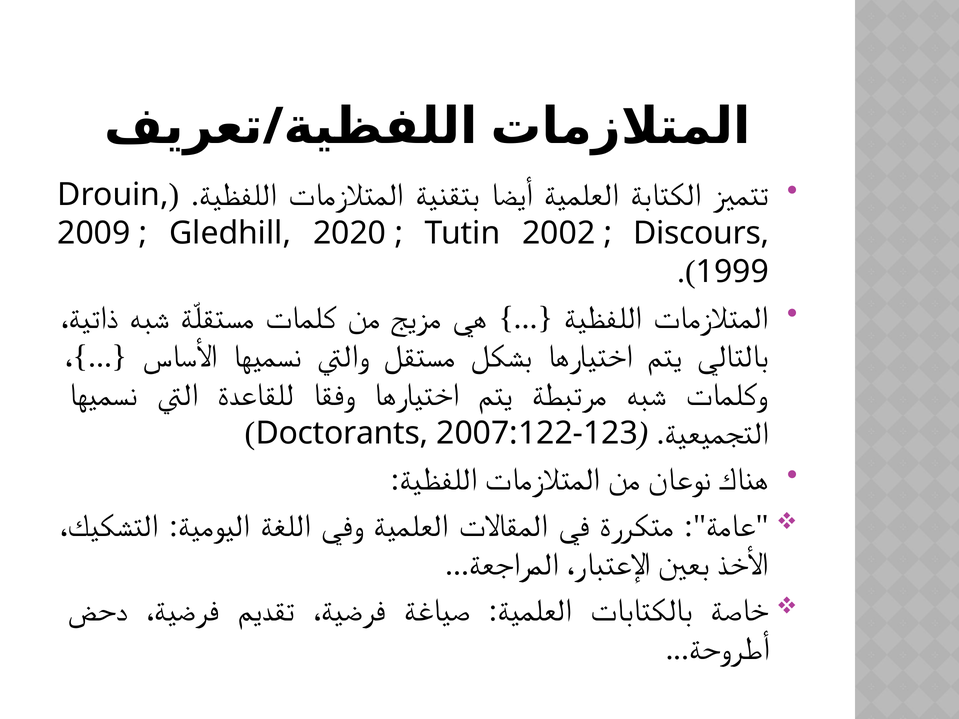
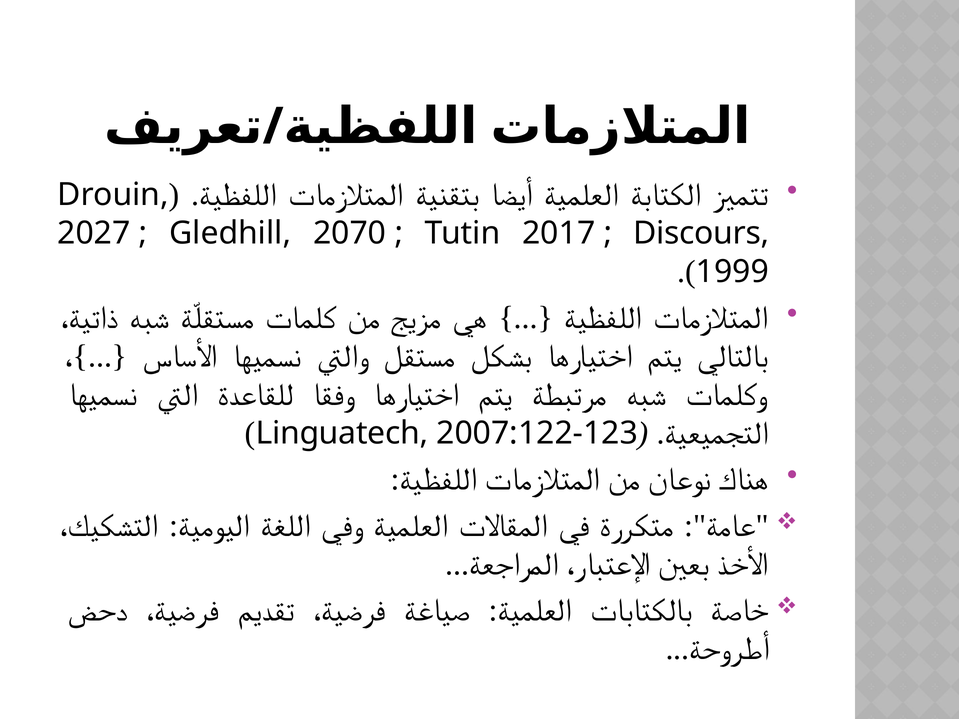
2009: 2009 -> 2027 (94, 233)
2020: 2020 -> 2070 (350, 233)
2002: 2002 -> 2017 (559, 233)
Doctorants: Doctorants -> Linguatech (342, 433)
